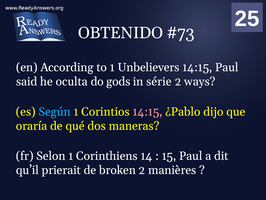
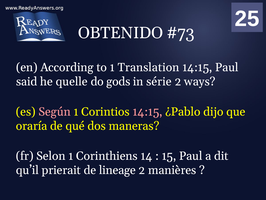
Unbelievers: Unbelievers -> Translation (149, 67)
oculta: oculta -> quelle (72, 81)
Según colour: light blue -> pink (55, 111)
broken: broken -> lineage (117, 170)
